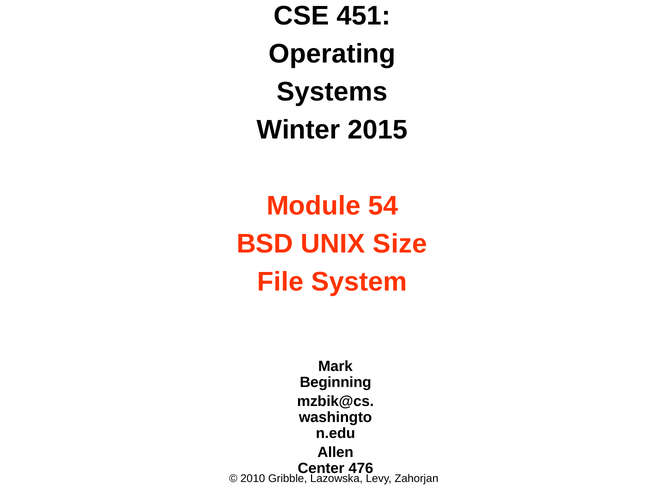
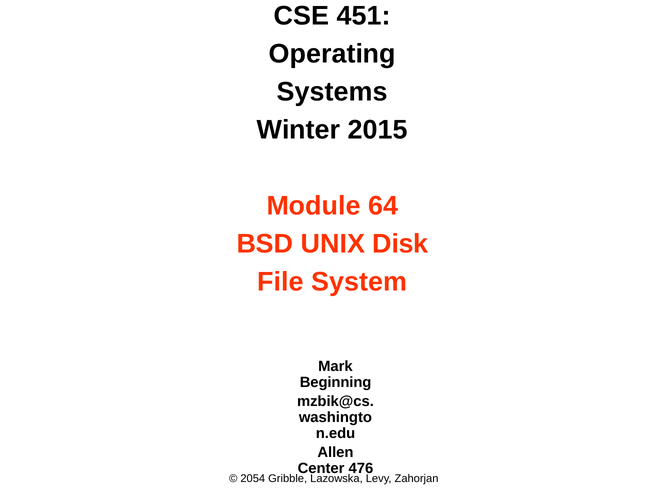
54: 54 -> 64 (383, 206)
Size: Size -> Disk (400, 244)
2010: 2010 -> 2054 (253, 478)
